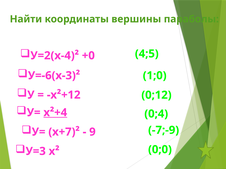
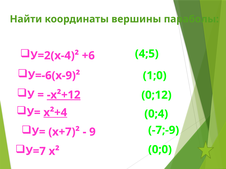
+0: +0 -> +6 (88, 56)
У=-6(х-3)²: У=-6(х-3)² -> У=-6(х-9)² (54, 76)
х²+12 underline: none -> present (64, 95)
У=3: У=3 -> У=7 (36, 152)
